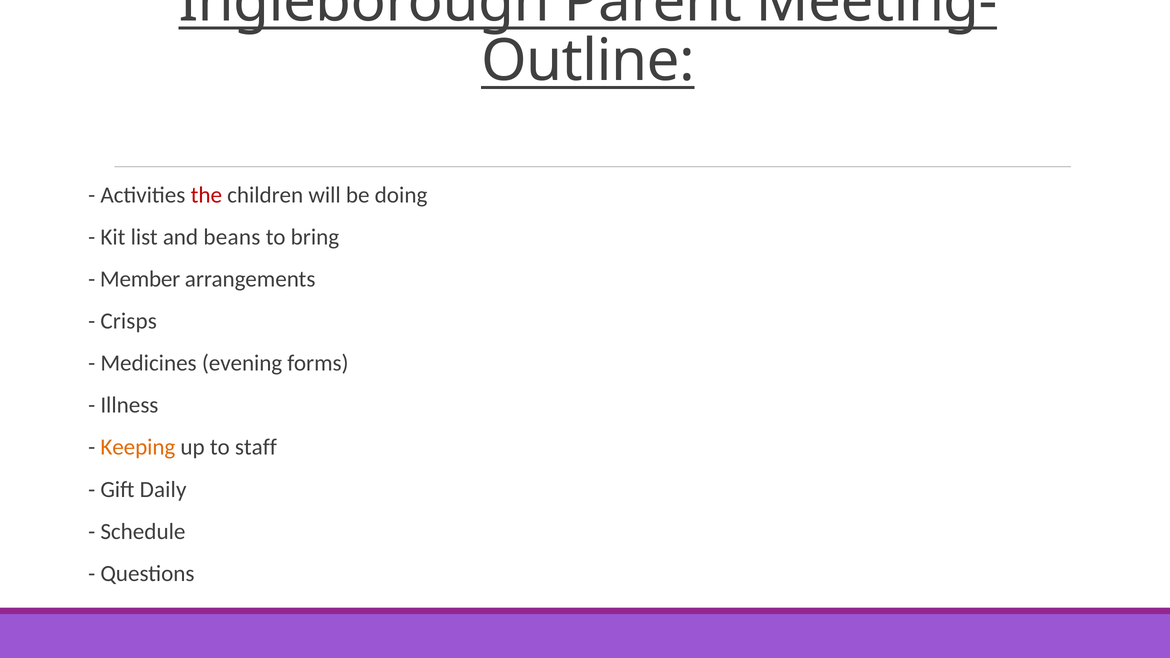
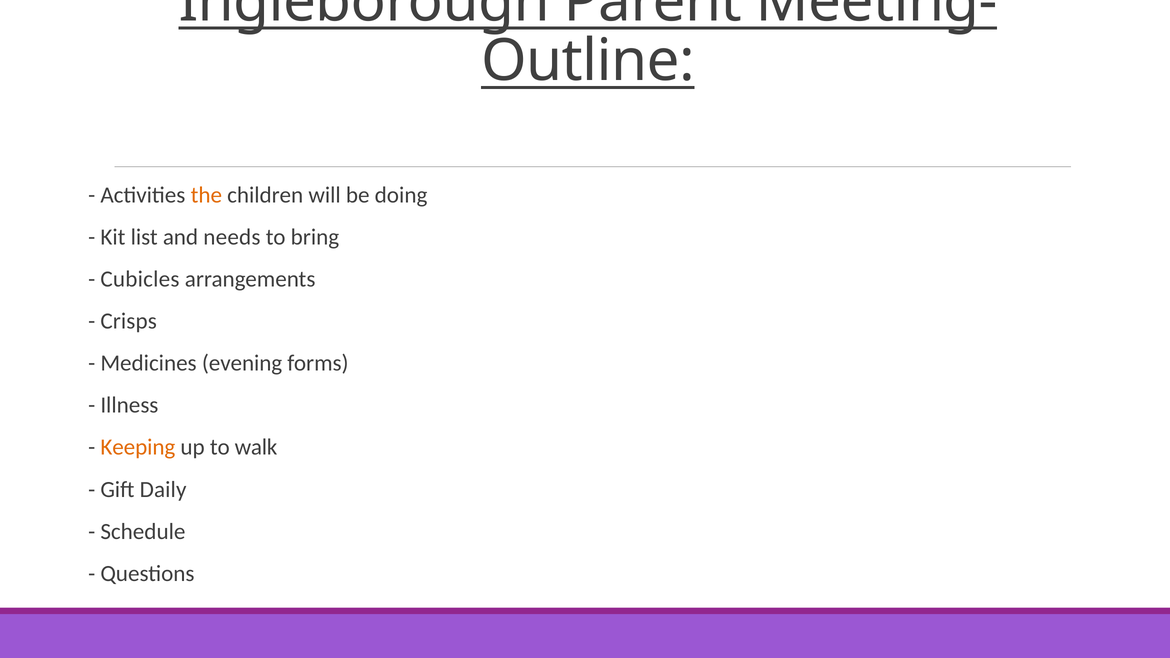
the colour: red -> orange (206, 195)
beans: beans -> needs (232, 237)
Member: Member -> Cubicles (140, 279)
staff: staff -> walk (256, 447)
